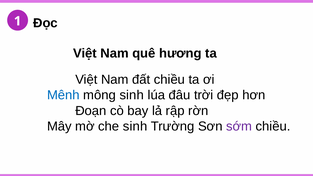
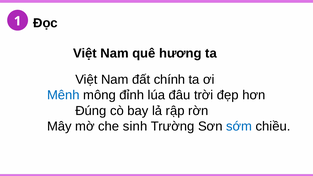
đất chiều: chiều -> chính (170, 80)
mông sinh: sinh -> đỉnh (132, 95)
Đoạn: Đoạn -> Đúng (91, 111)
sớm colour: purple -> blue (239, 126)
